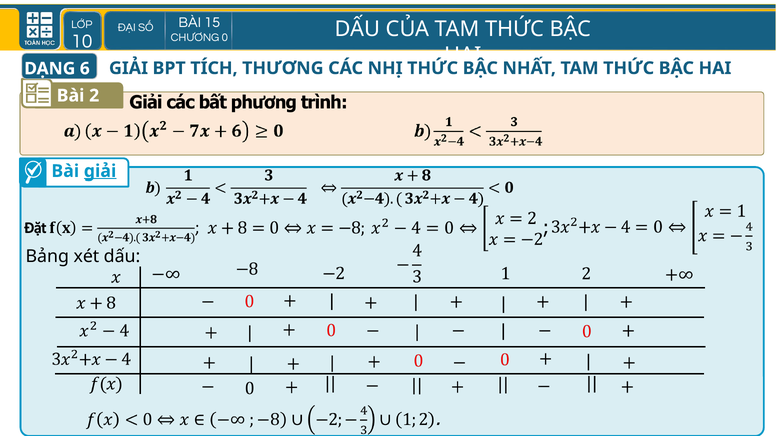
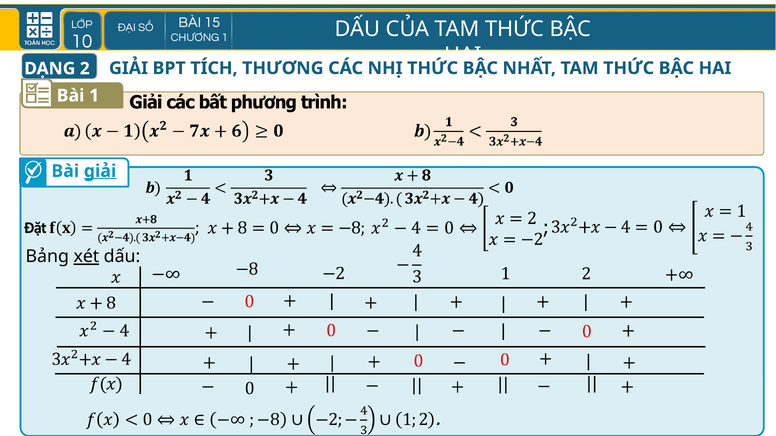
0: 0 -> 1 (225, 38)
6: 6 -> 2 (85, 69)
Bài 2: 2 -> 1 (94, 96)
xét underline: none -> present (86, 257)
